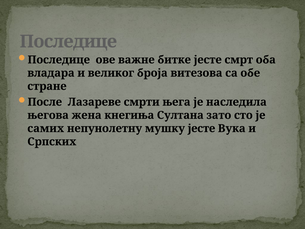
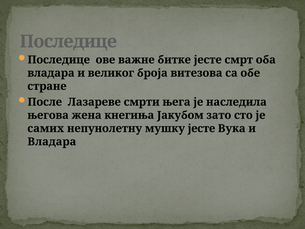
Султана: Султана -> Јакубом (180, 115)
Српских: Српских -> Владара (52, 142)
